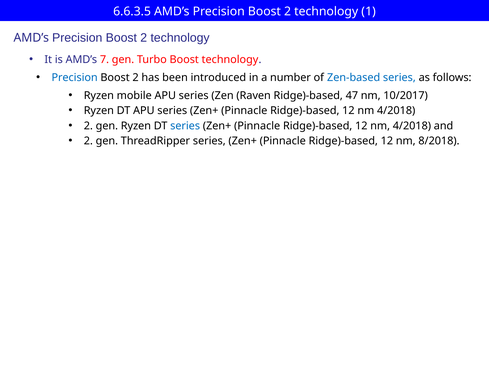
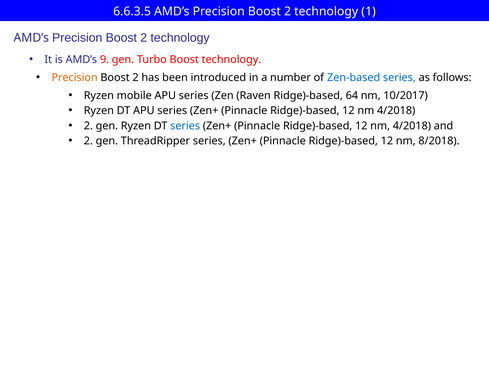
7: 7 -> 9 (104, 59)
Precision colour: blue -> orange (75, 78)
47: 47 -> 64 (352, 96)
